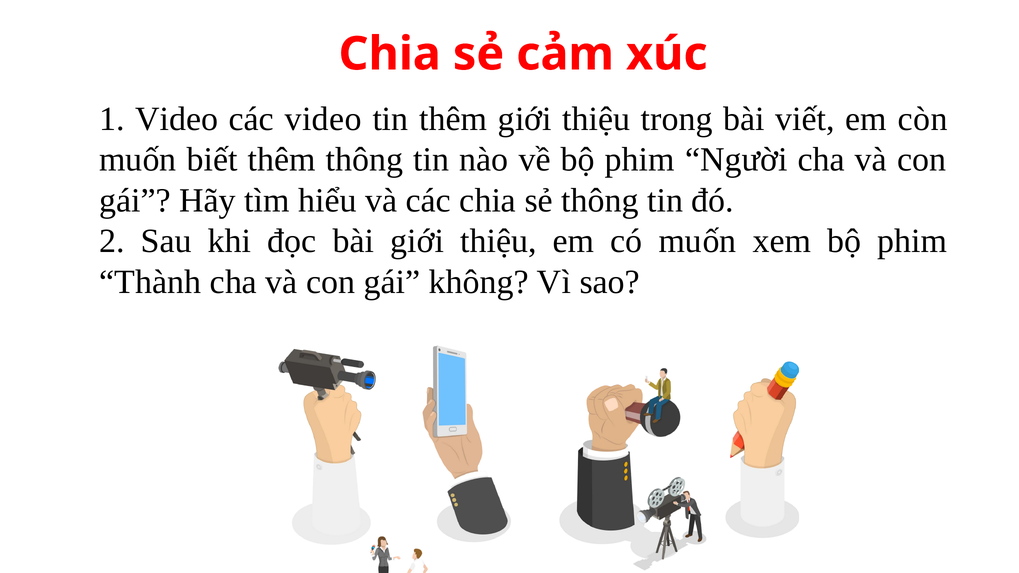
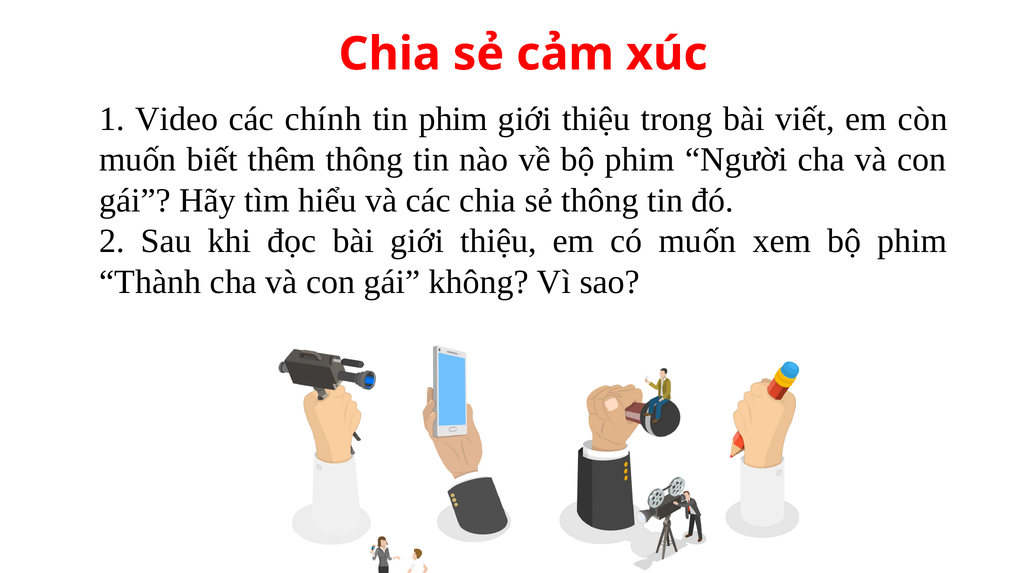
các video: video -> chính (323, 119)
tin thêm: thêm -> phim (453, 119)
